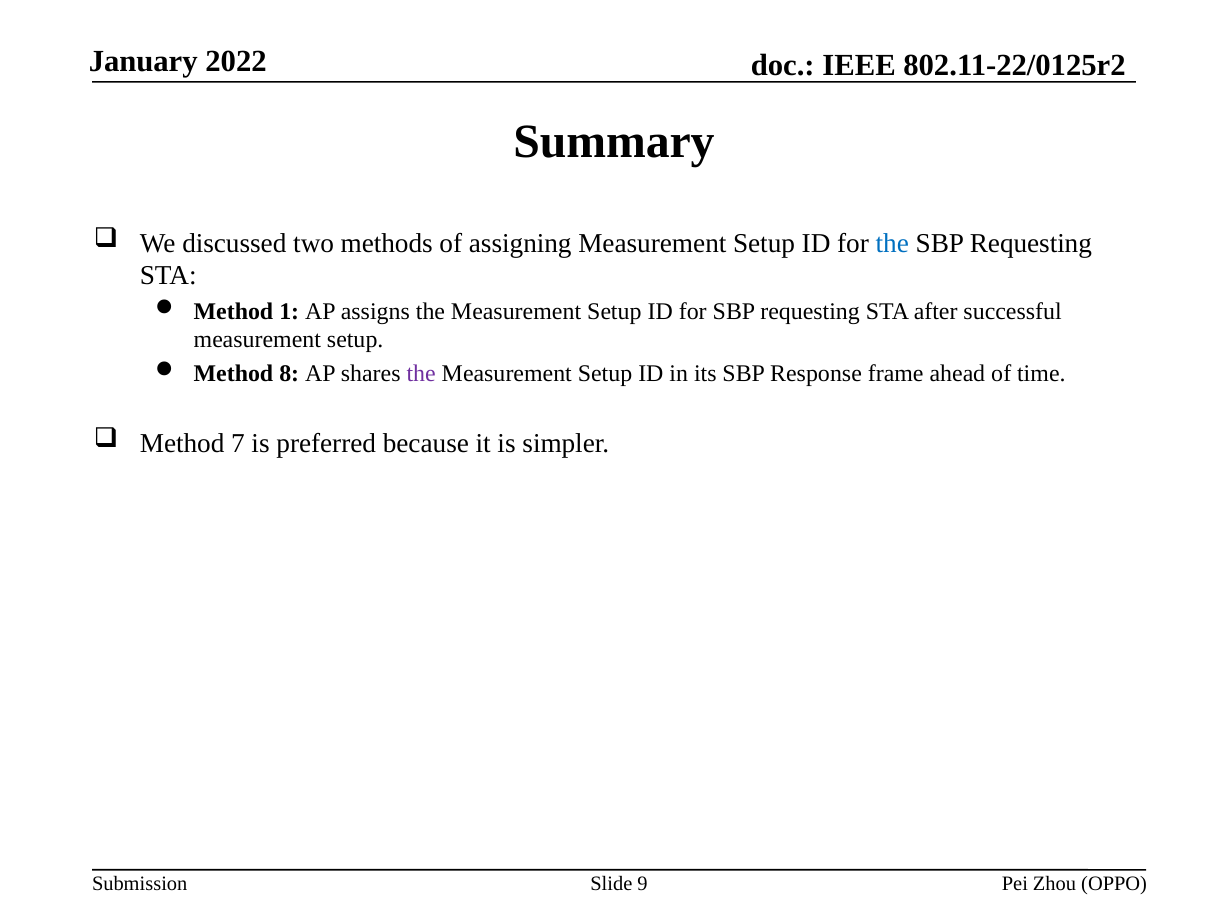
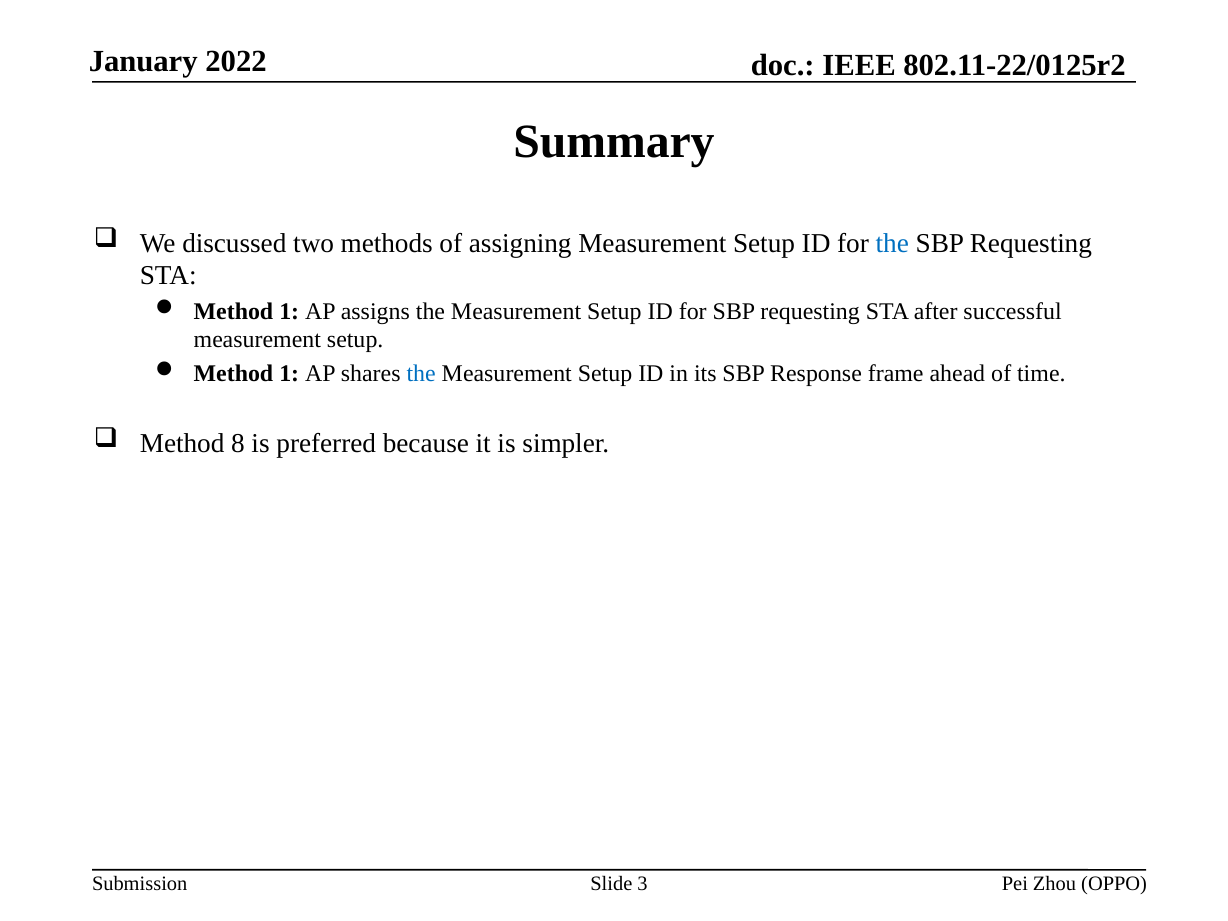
8: 8 -> 1 (289, 373)
the colour: purple -> blue (421, 373)
7: 7 -> 8 (238, 443)
9: 9 -> 3 (643, 883)
